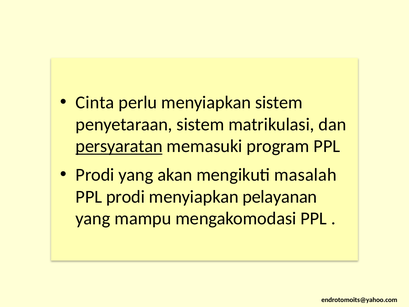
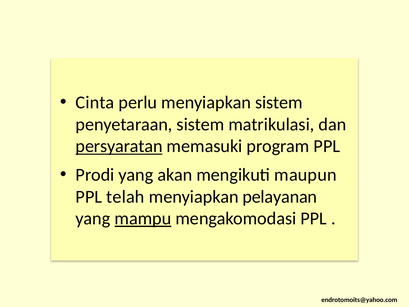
masalah: masalah -> maupun (305, 175)
PPL prodi: prodi -> telah (125, 197)
mampu underline: none -> present (143, 218)
